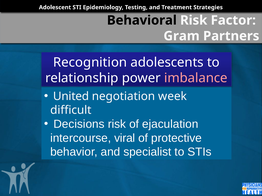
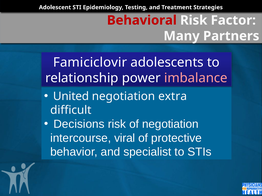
Behavioral colour: black -> red (142, 20)
Gram: Gram -> Many (182, 36)
Recognition: Recognition -> Famiciclovir (90, 62)
week: week -> extra (173, 96)
of ejaculation: ejaculation -> negotiation (170, 124)
